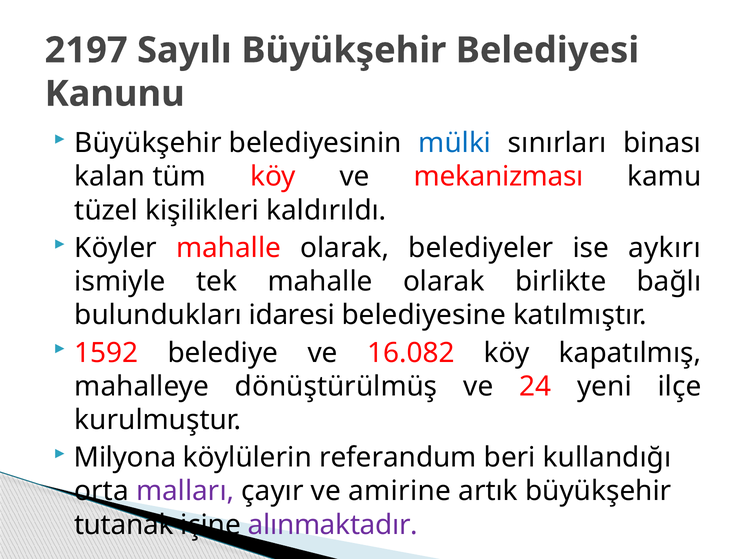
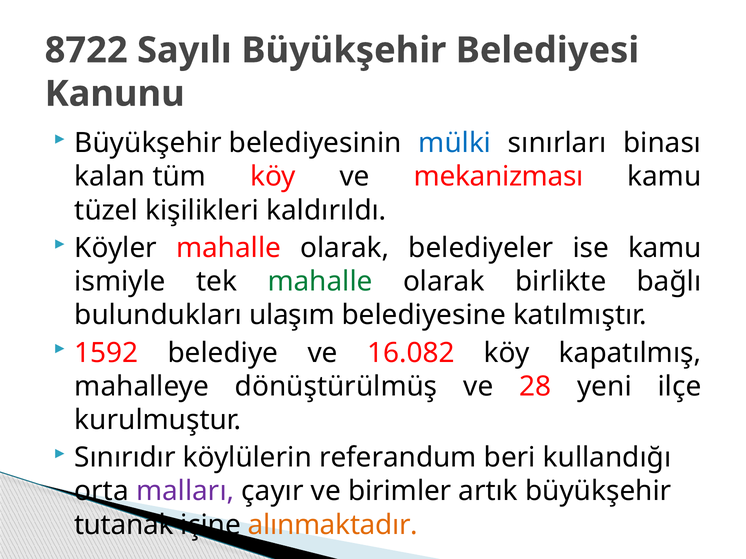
2197: 2197 -> 8722 (86, 50)
ise aykırı: aykırı -> kamu (665, 248)
mahalle colour: black -> green (320, 282)
idaresi: idaresi -> ulaşım (292, 315)
24: 24 -> 28 (535, 387)
Milyona: Milyona -> Sınırıdır (125, 458)
amirine: amirine -> birimler (400, 492)
alınmaktadır colour: purple -> orange (333, 525)
